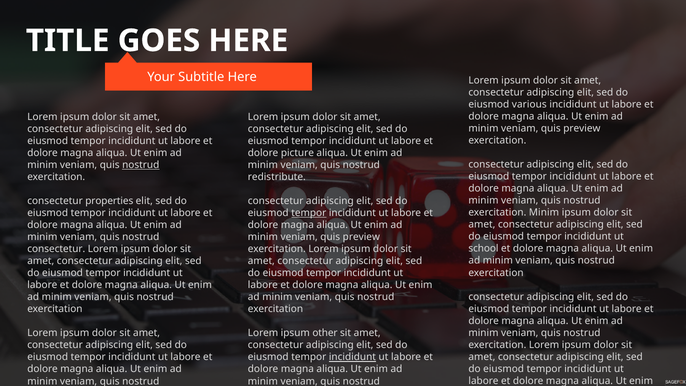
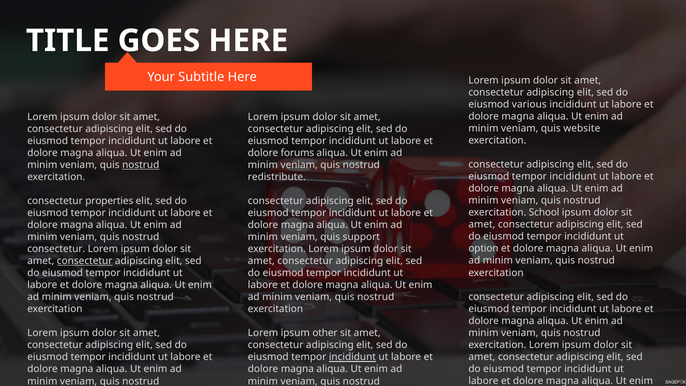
preview: preview -> website (582, 128)
picture: picture -> forums (297, 153)
exercitation Minim: Minim -> School (544, 213)
tempor underline: present -> none (309, 213)
preview: preview -> support (361, 237)
school: school -> option (483, 249)
consectetur underline: none -> present (85, 261)
